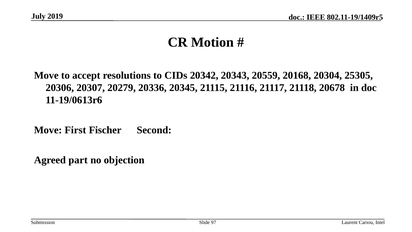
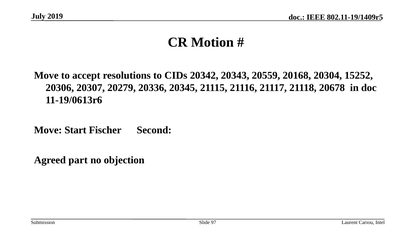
25305: 25305 -> 15252 (359, 75)
First: First -> Start (75, 130)
